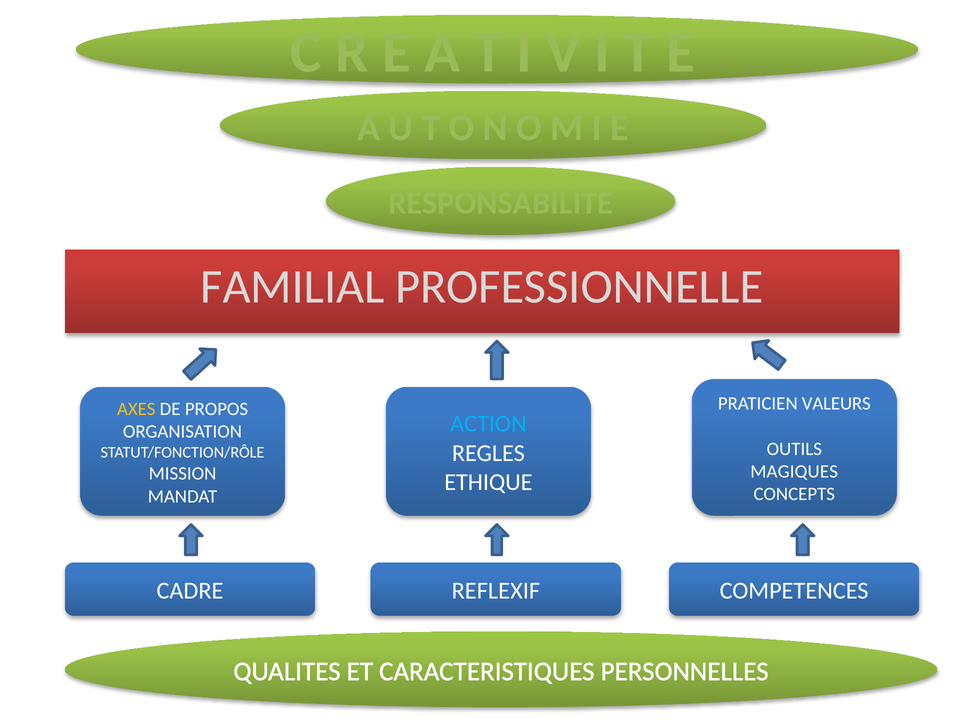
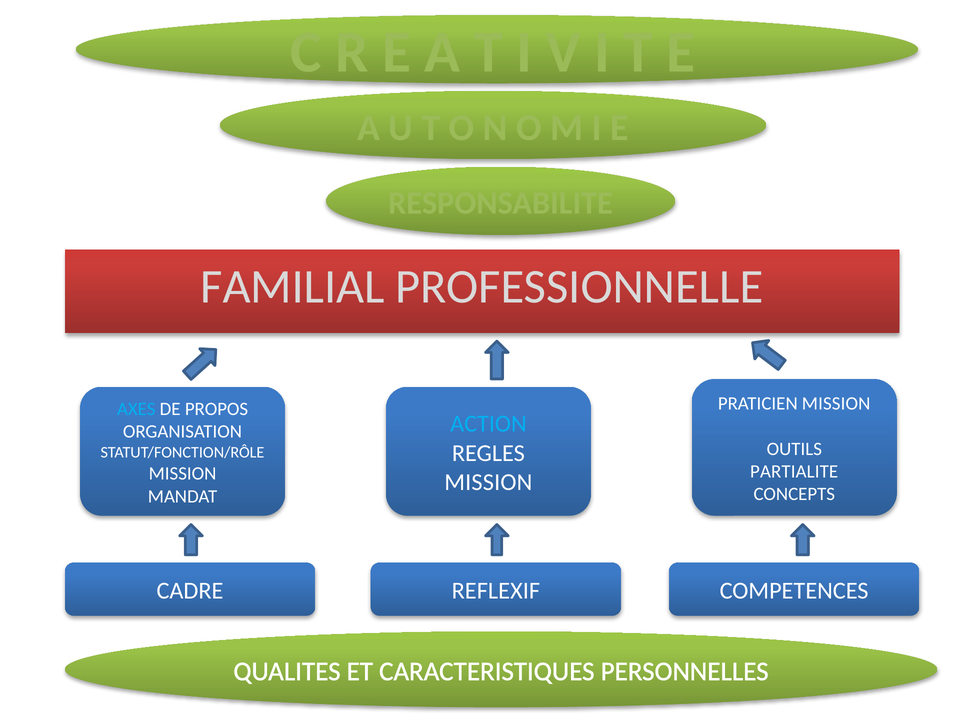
PRATICIEN VALEURS: VALEURS -> MISSION (836, 404)
AXES colour: yellow -> light blue (136, 409)
MAGIQUES: MAGIQUES -> PARTIALITE (794, 472)
ETHIQUE: ETHIQUE -> MISSION (488, 482)
